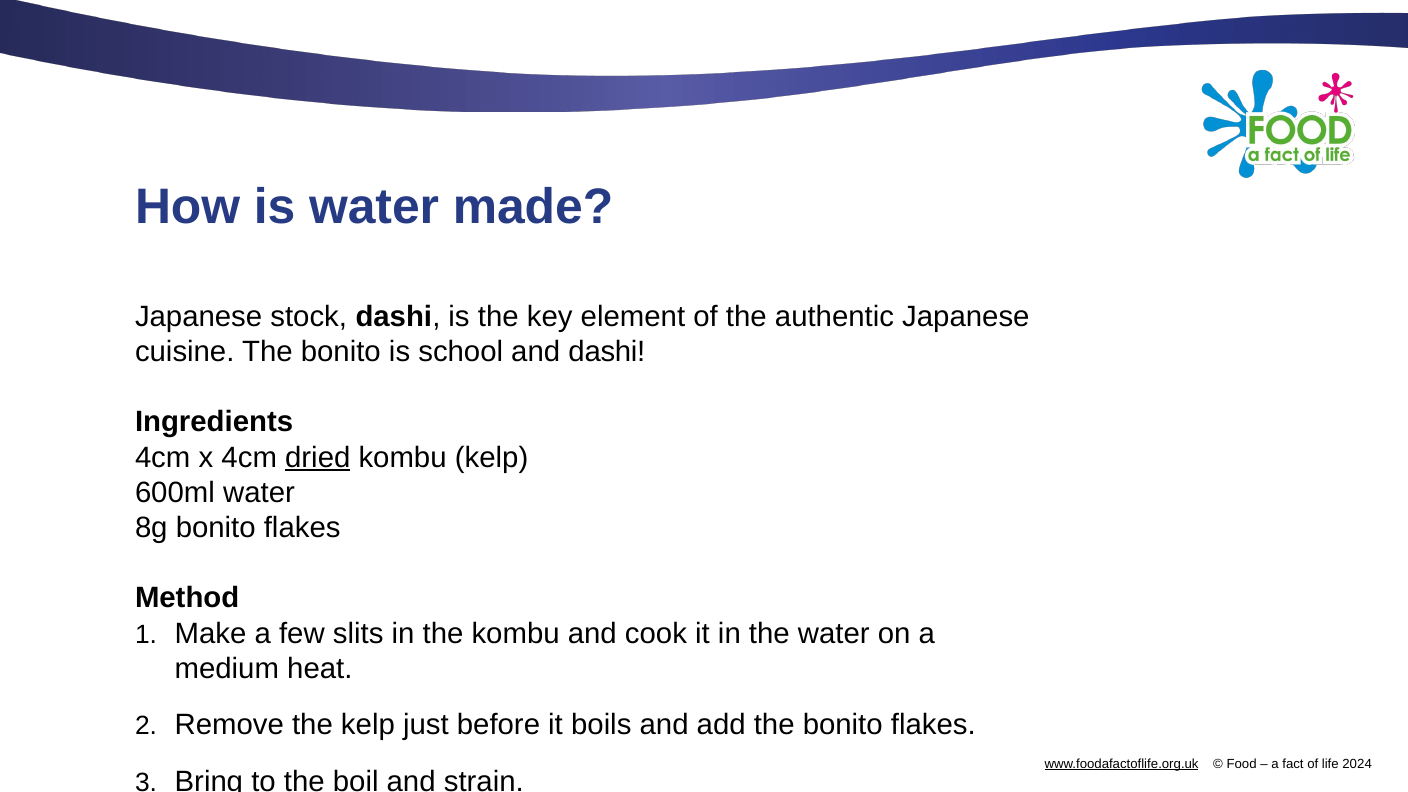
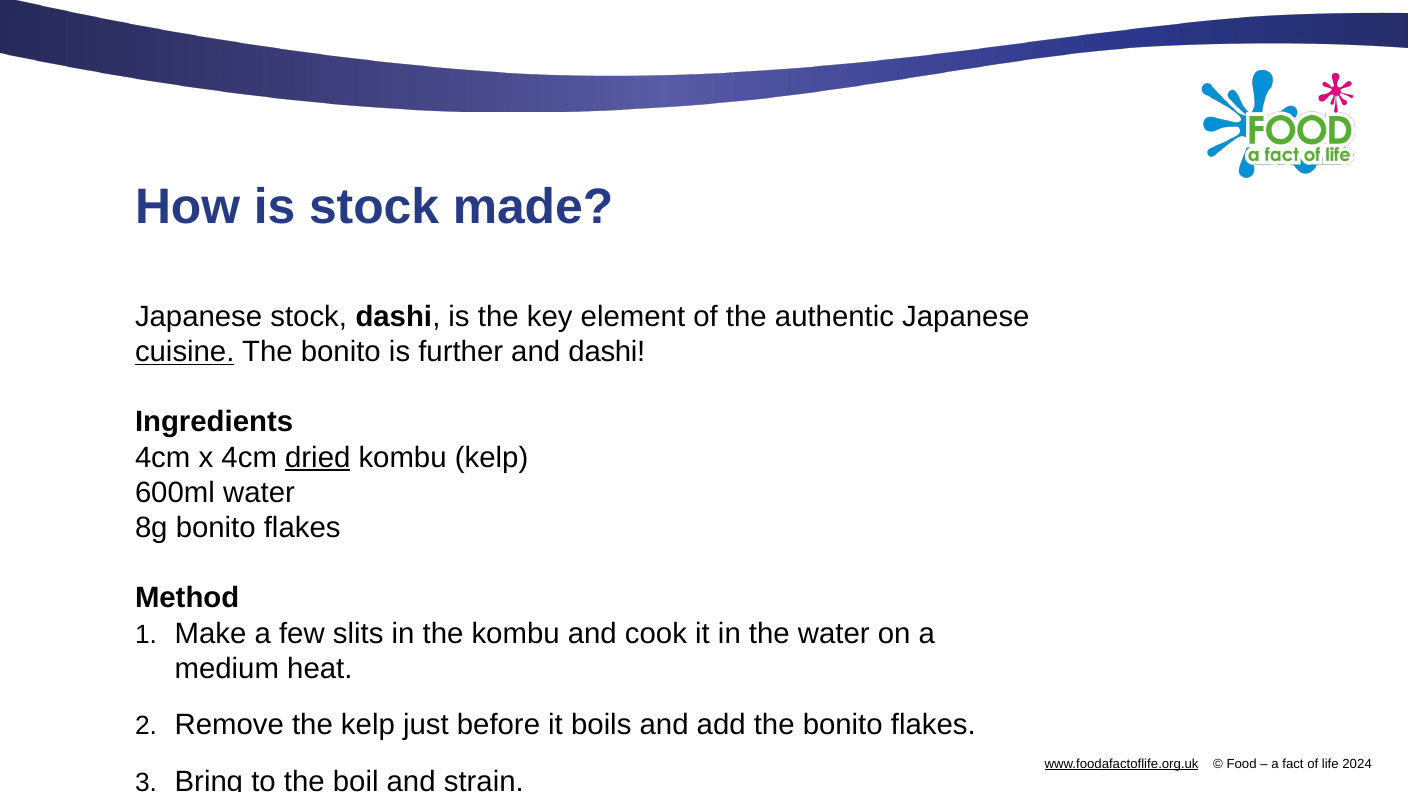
is water: water -> stock (374, 207)
cuisine underline: none -> present (185, 352)
school: school -> further (461, 352)
